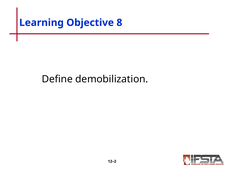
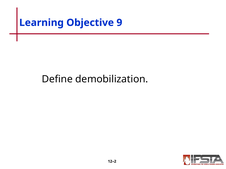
8: 8 -> 9 (119, 23)
